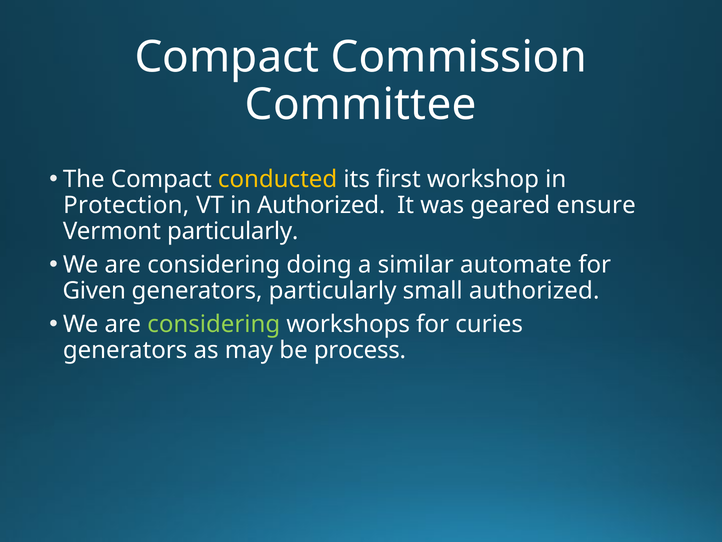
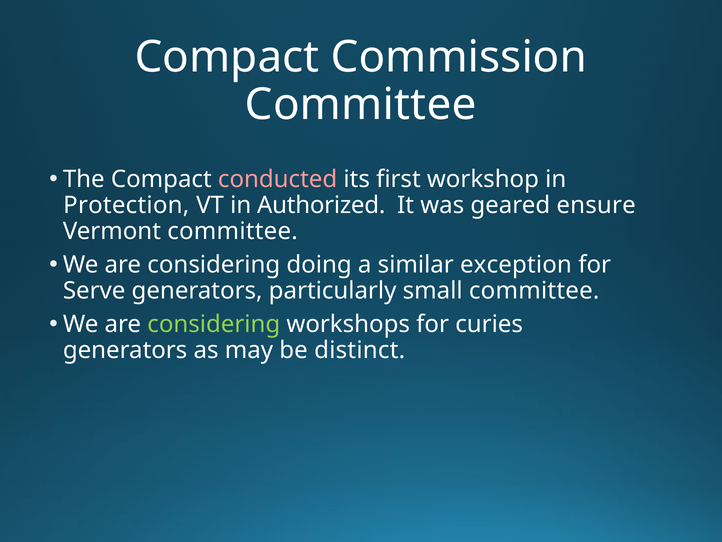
conducted colour: yellow -> pink (278, 179)
Vermont particularly: particularly -> committee (233, 231)
automate: automate -> exception (516, 265)
Given: Given -> Serve (94, 291)
small authorized: authorized -> committee (534, 291)
process: process -> distinct (360, 350)
